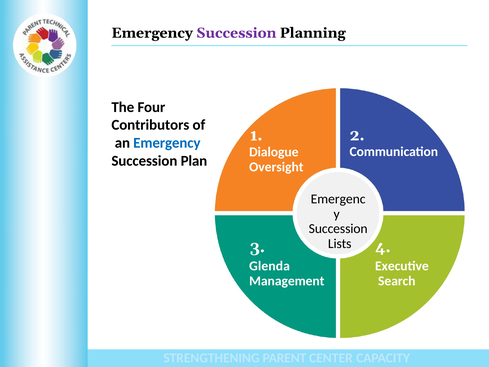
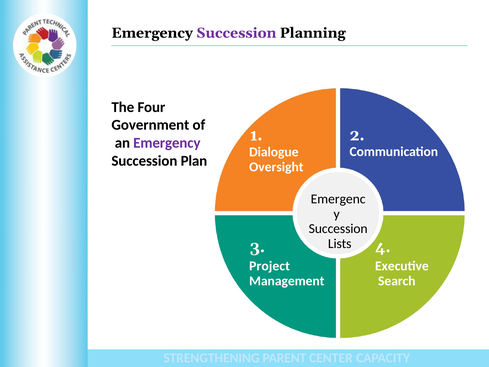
Contributors: Contributors -> Government (150, 125)
Emergency colour: blue -> purple (167, 143)
Glenda: Glenda -> Project (270, 266)
